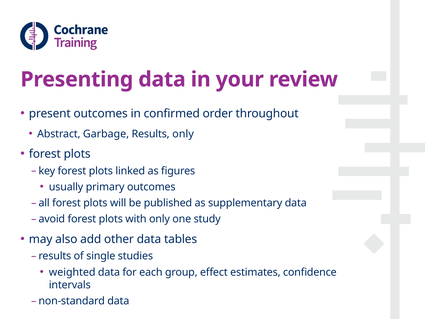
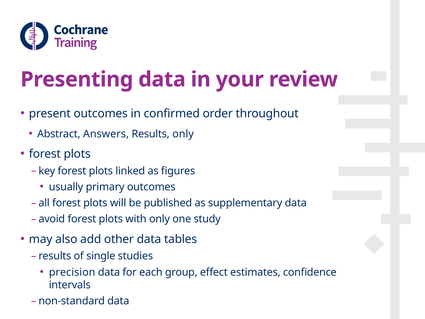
Garbage: Garbage -> Answers (106, 134)
weighted: weighted -> precision (72, 272)
